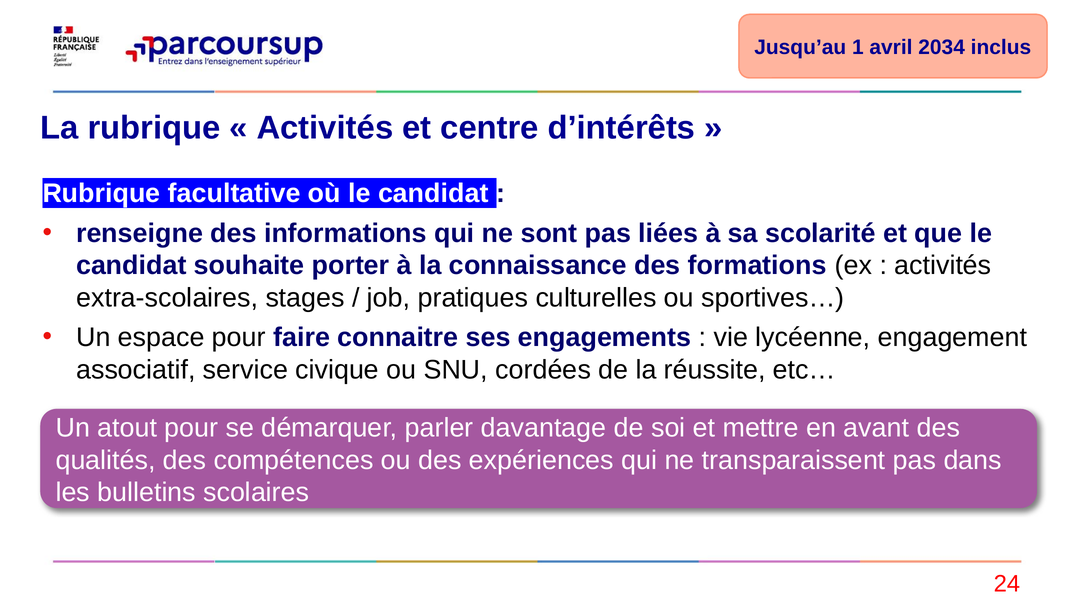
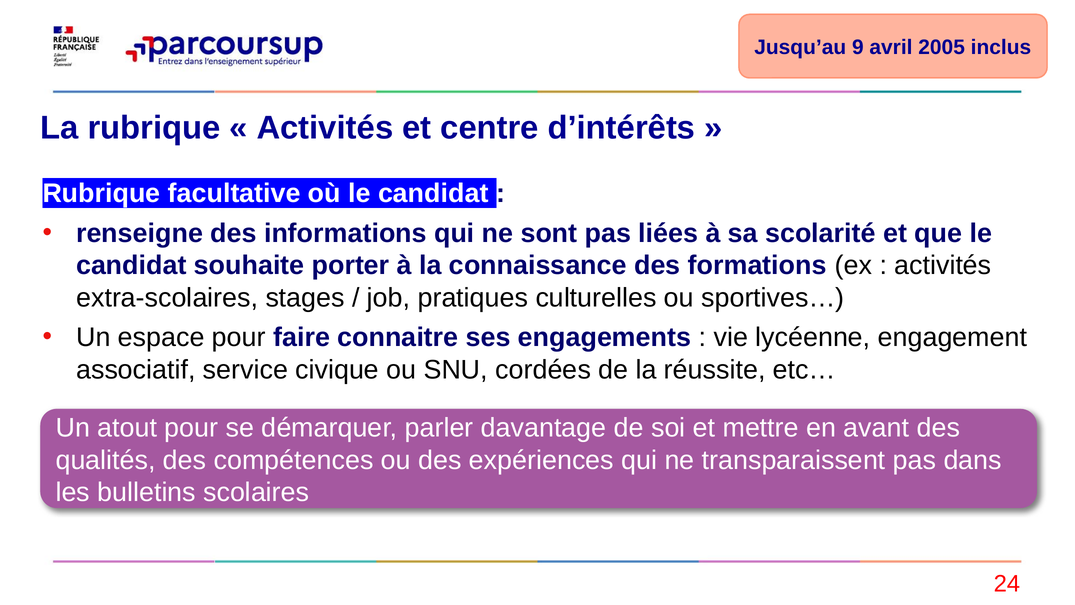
1: 1 -> 9 (858, 48)
2034: 2034 -> 2005 (942, 48)
